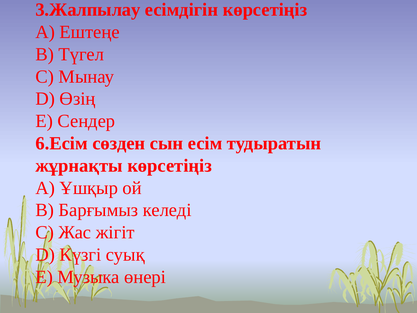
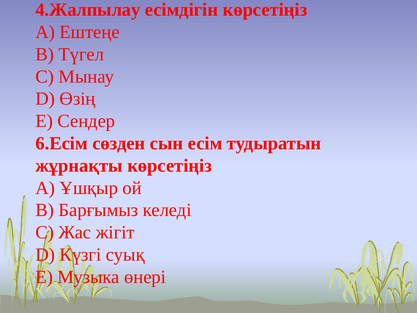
3.Жалпылау: 3.Жалпылау -> 4.Жалпылау (88, 10)
